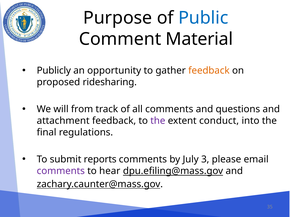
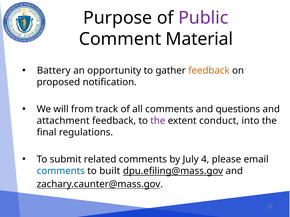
Public colour: blue -> purple (203, 18)
Publicly: Publicly -> Battery (54, 71)
ridesharing: ridesharing -> notification (110, 82)
reports: reports -> related (100, 160)
3: 3 -> 4 (205, 160)
comments colour: purple -> blue (61, 171)
hear: hear -> built (110, 171)
